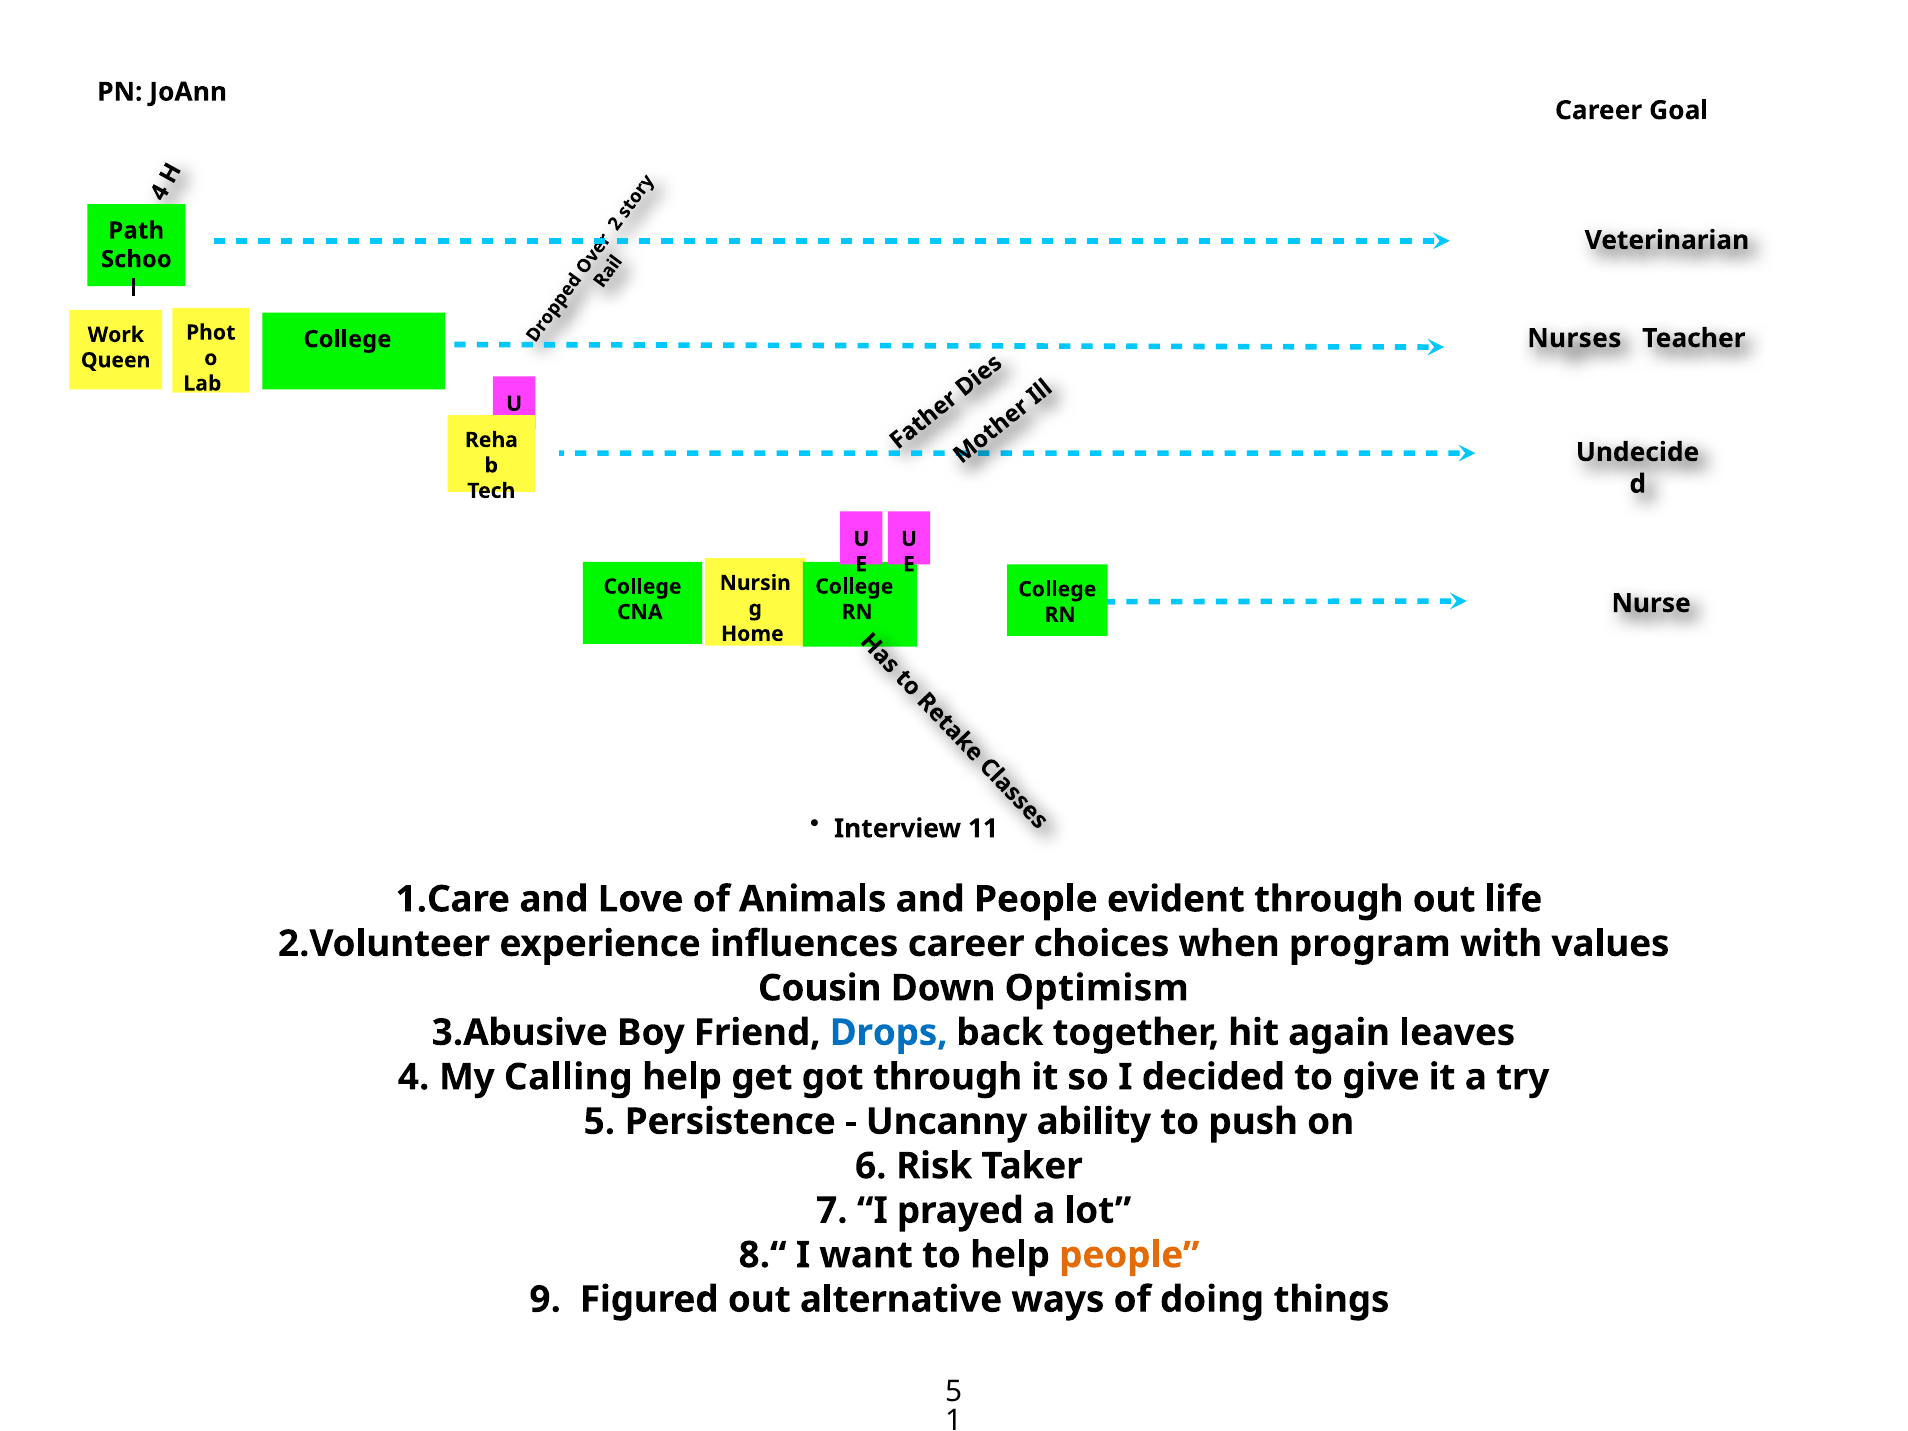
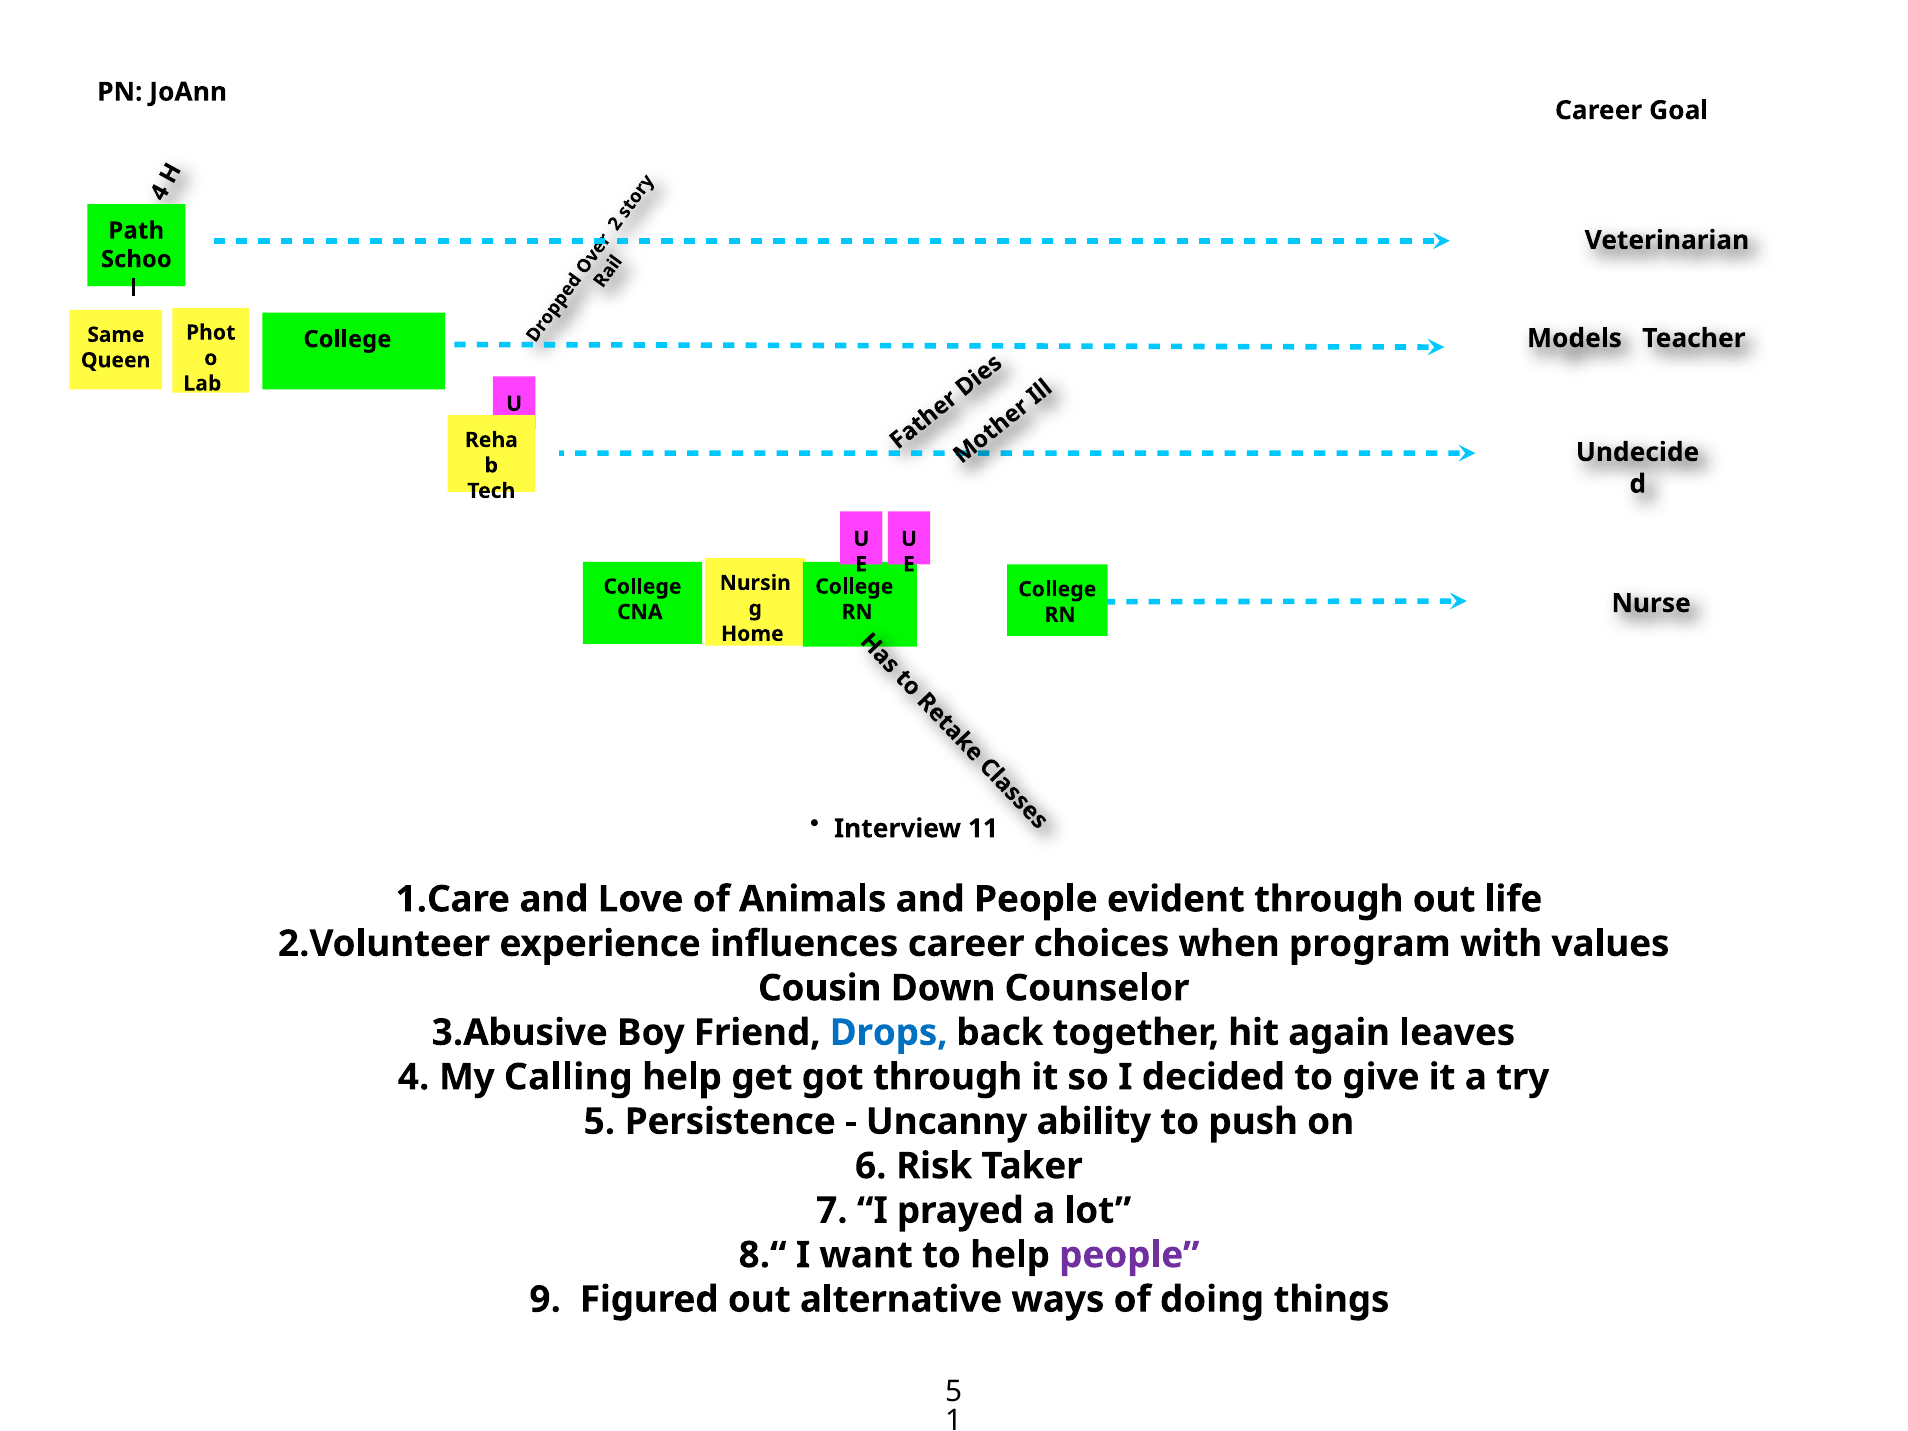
Work: Work -> Same (116, 335)
Nurses: Nurses -> Models (1574, 338)
Optimism: Optimism -> Counselor (1097, 988)
people colour: orange -> purple (1129, 1255)
